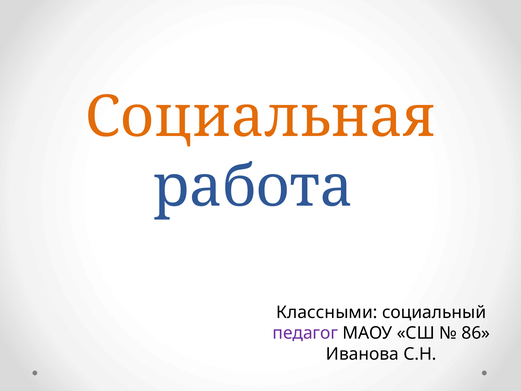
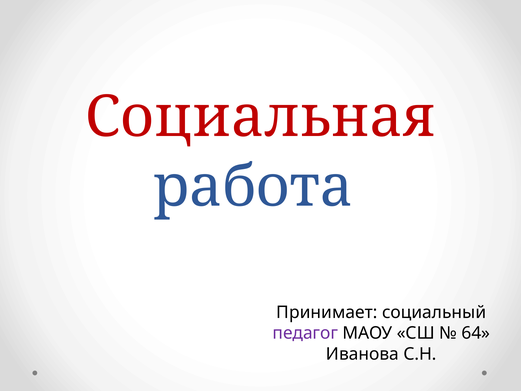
Социальная colour: orange -> red (260, 117)
Классными: Классными -> Принимает (327, 312)
86: 86 -> 64 (476, 333)
